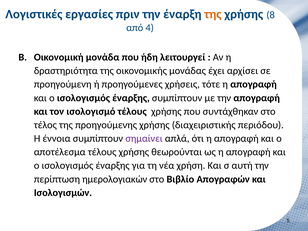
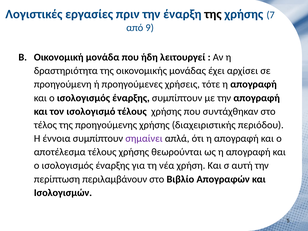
της colour: orange -> black (213, 14)
8: 8 -> 7 (271, 15)
4: 4 -> 9 (150, 28)
ημερολογιακών: ημερολογιακών -> περιλαμβάνουν (115, 179)
